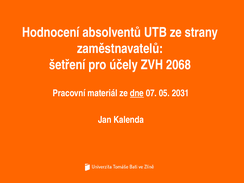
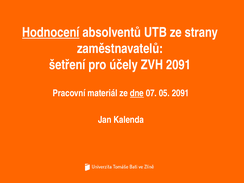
Hodnocení underline: none -> present (51, 32)
ZVH 2068: 2068 -> 2091 (179, 65)
05 2031: 2031 -> 2091 (180, 93)
